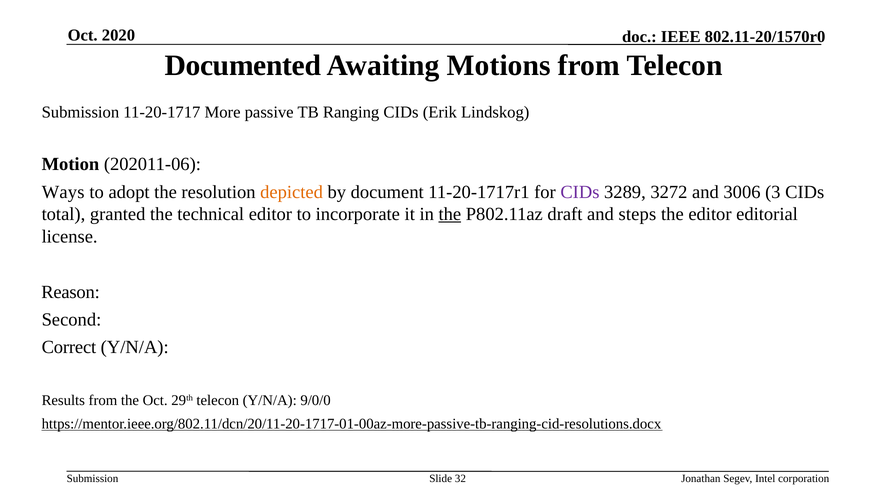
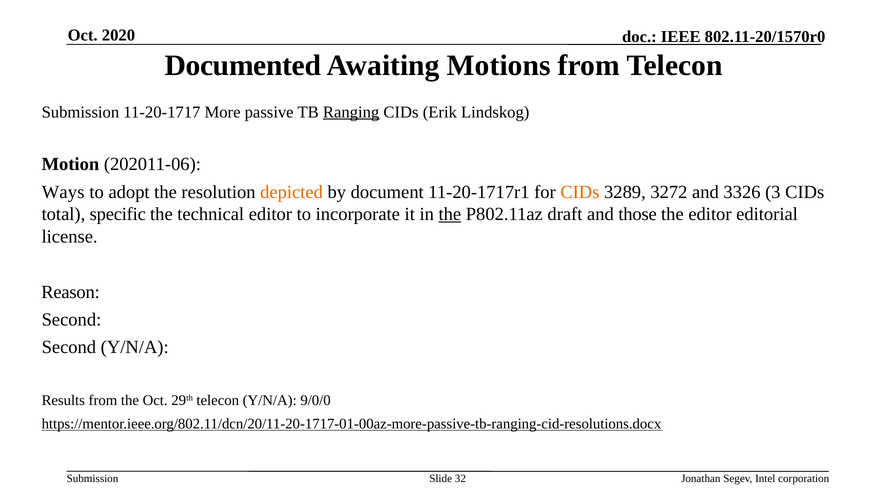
Ranging underline: none -> present (351, 112)
CIDs colour: purple -> orange (580, 192)
3006: 3006 -> 3326 (742, 192)
granted: granted -> specific (118, 214)
steps: steps -> those (638, 214)
Correct: Correct -> Second (69, 348)
